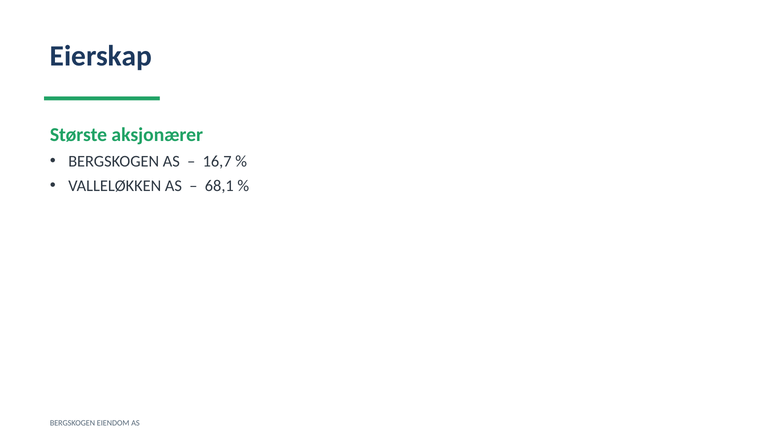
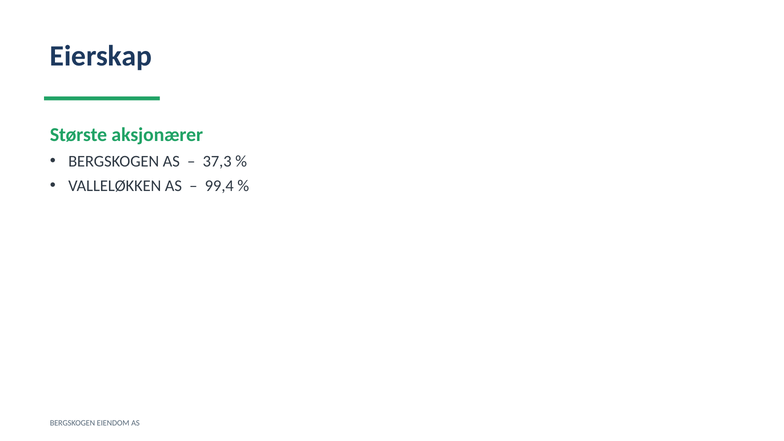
16,7: 16,7 -> 37,3 (217, 161)
68,1: 68,1 -> 99,4 (219, 186)
